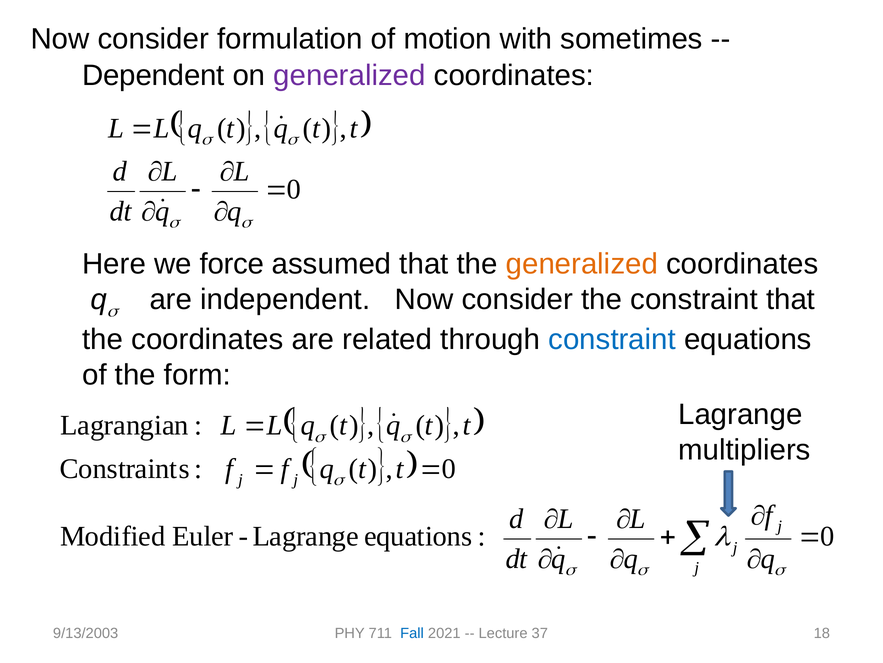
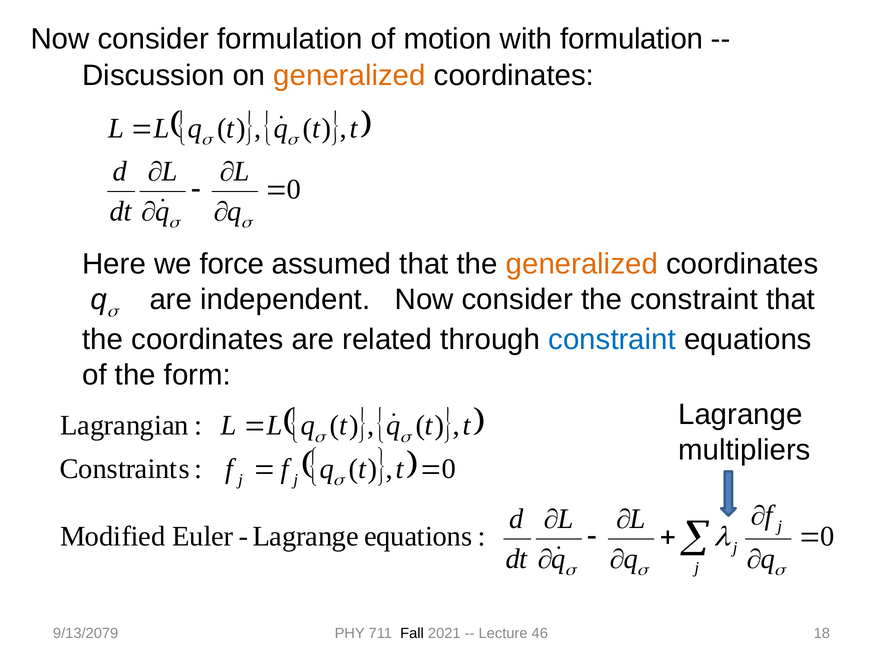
with sometimes: sometimes -> formulation (632, 39)
Dependent: Dependent -> Discussion (153, 76)
generalized colour: purple -> orange (350, 76)
9/13/2003: 9/13/2003 -> 9/13/2079 (86, 632)
Fall colour: blue -> black (412, 632)
37: 37 -> 46 (540, 632)
